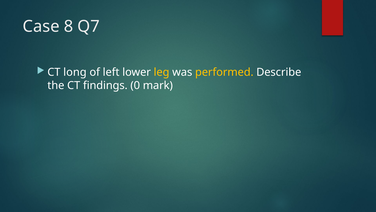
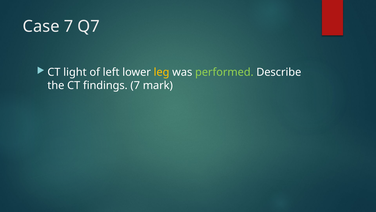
Case 8: 8 -> 7 (68, 26)
long: long -> light (75, 72)
performed colour: yellow -> light green (224, 72)
findings 0: 0 -> 7 (135, 85)
